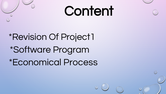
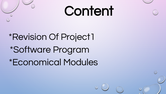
Process: Process -> Modules (81, 62)
